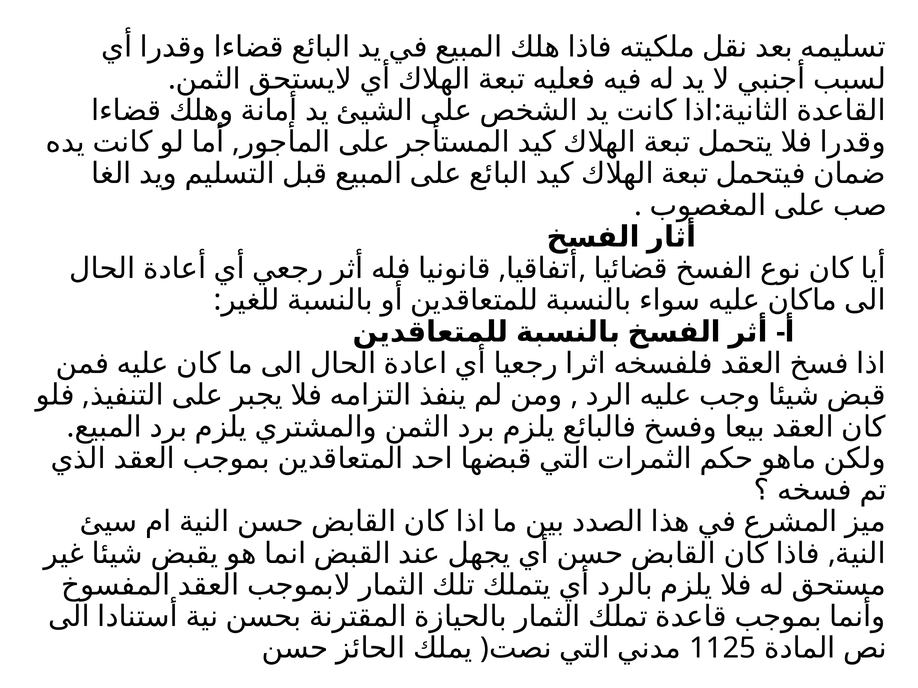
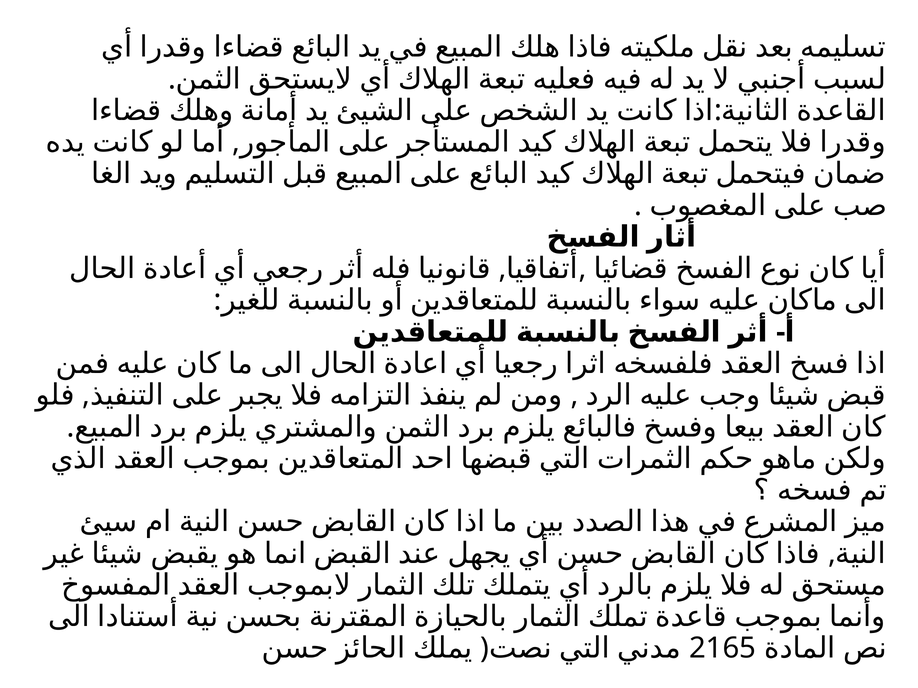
1125: 1125 -> 2165 (723, 649)
